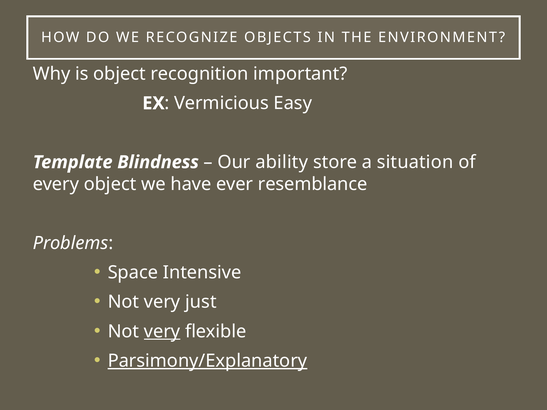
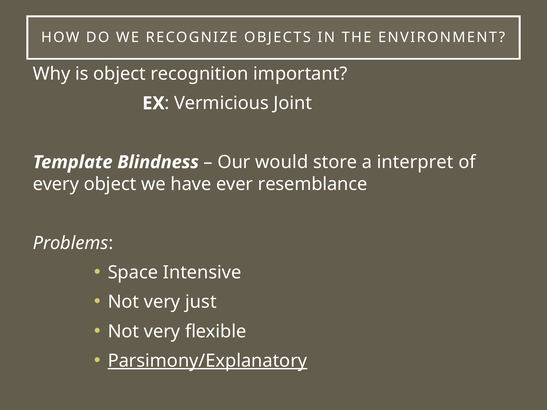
Easy: Easy -> Joint (293, 103)
ability: ability -> would (282, 162)
situation: situation -> interpret (415, 162)
very underline: present -> none (162, 332)
